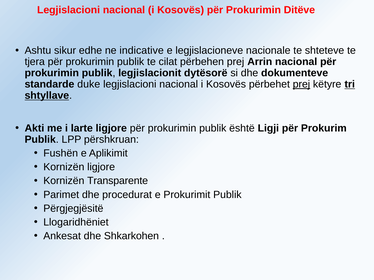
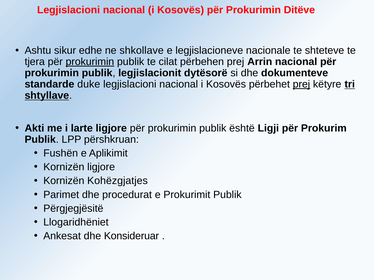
indicative: indicative -> shkollave (142, 51)
prokurimin underline: none -> present (90, 62)
Transparente: Transparente -> Kohëzgjatjes (118, 181)
Shkarkohen: Shkarkohen -> Konsideruar (131, 236)
